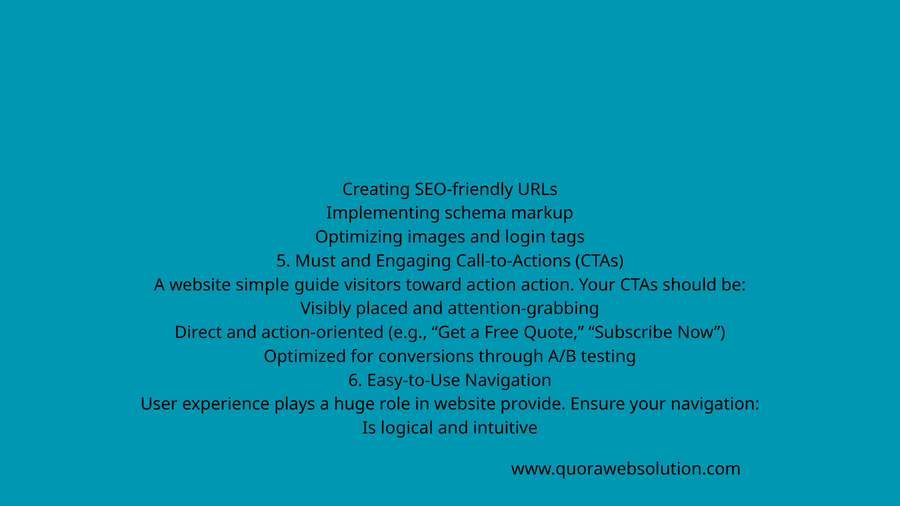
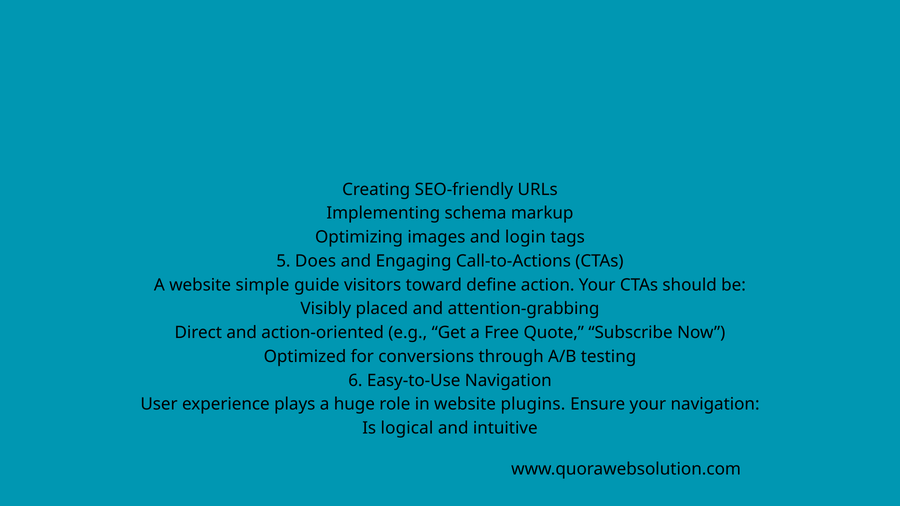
Must: Must -> Does (316, 261)
toward action: action -> define (491, 285)
provide: provide -> plugins (533, 404)
